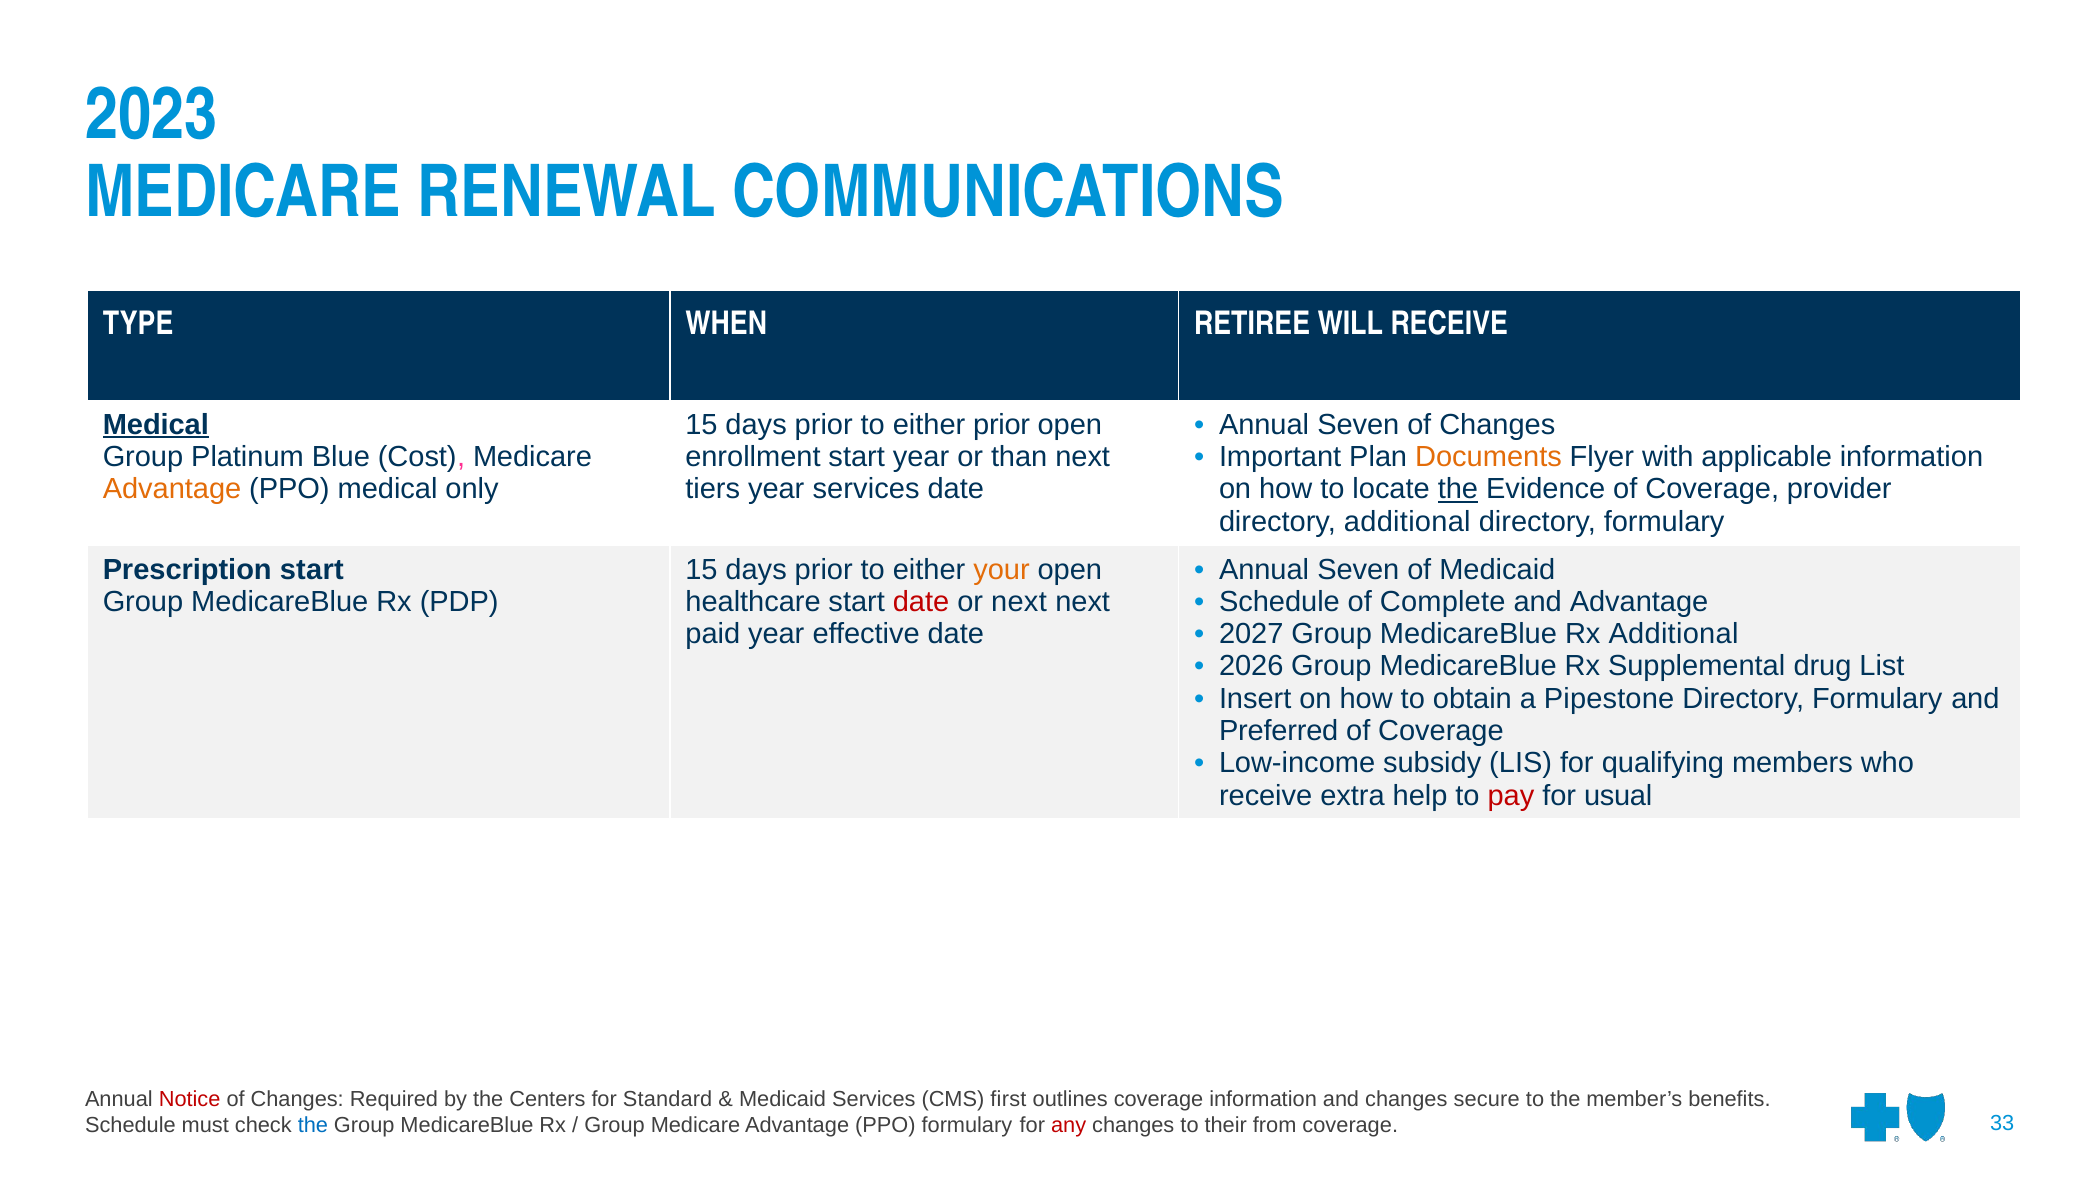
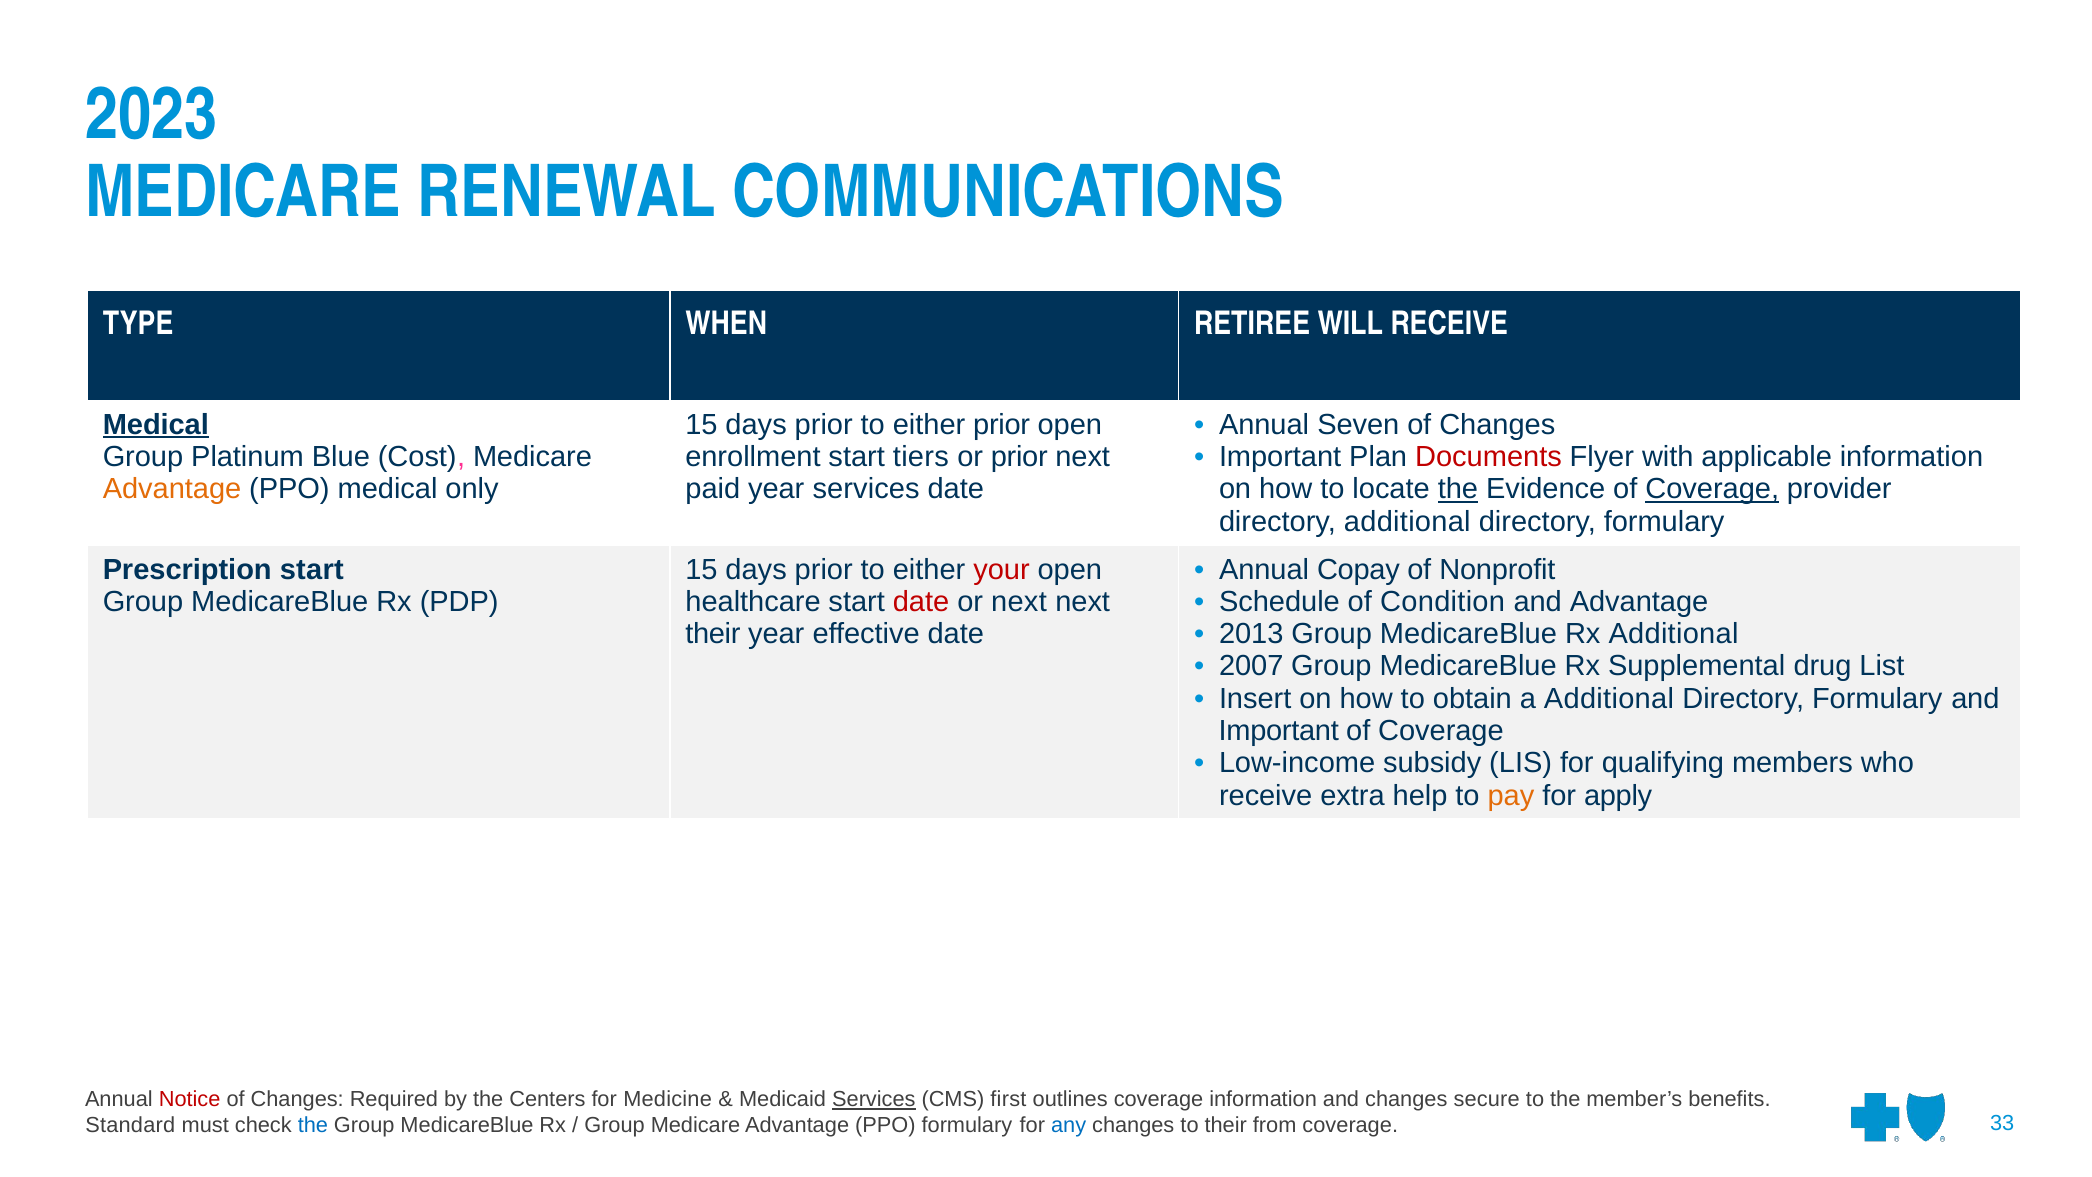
Documents colour: orange -> red (1488, 457)
start year: year -> tiers (921, 457)
or than: than -> prior (1019, 457)
tiers: tiers -> paid (713, 489)
Coverage underline: none -> present (1712, 489)
your colour: orange -> red (1002, 569)
Seven: Seven -> Copay (1358, 569)
of Medicaid: Medicaid -> Nonprofit (1497, 569)
Complete: Complete -> Condition (1443, 602)
2027: 2027 -> 2013 (1251, 634)
paid: paid -> their (713, 634)
2026: 2026 -> 2007 (1251, 666)
a Pipestone: Pipestone -> Additional (1609, 699)
Preferred: Preferred -> Important (1279, 731)
pay colour: red -> orange (1511, 795)
usual: usual -> apply (1618, 795)
Standard: Standard -> Medicine (668, 1099)
Services underline: none -> present (874, 1099)
Schedule: Schedule -> Standard (130, 1125)
any colour: red -> blue (1069, 1125)
